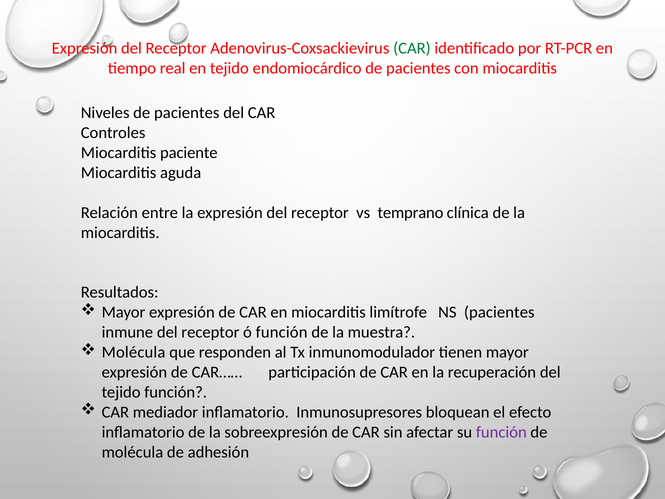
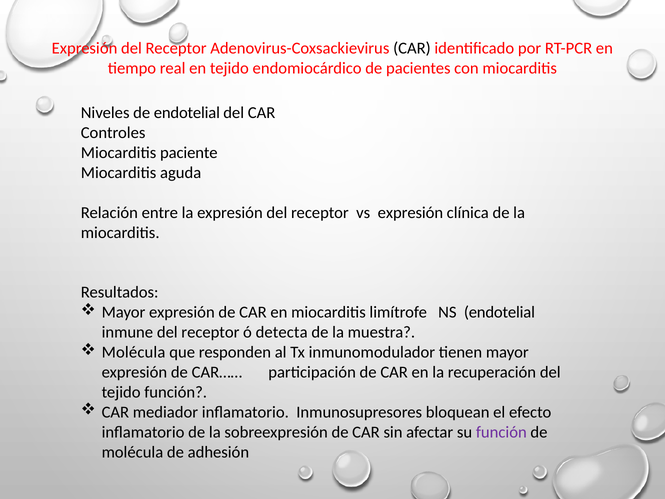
CAR colour: green -> black (412, 48)
Niveles de pacientes: pacientes -> endotelial (187, 113)
vs temprano: temprano -> expresión (410, 212)
NS pacientes: pacientes -> endotelial (499, 312)
ó función: función -> detecta (282, 332)
